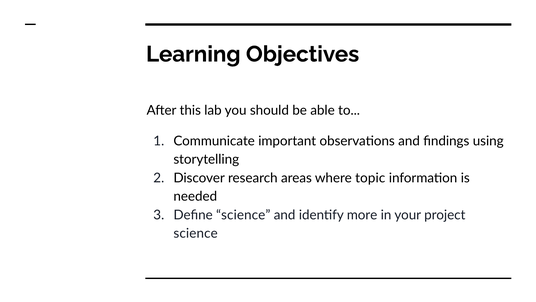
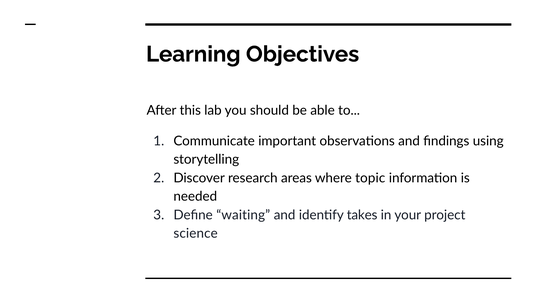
Define science: science -> waiting (243, 215)
more: more -> takes (362, 215)
